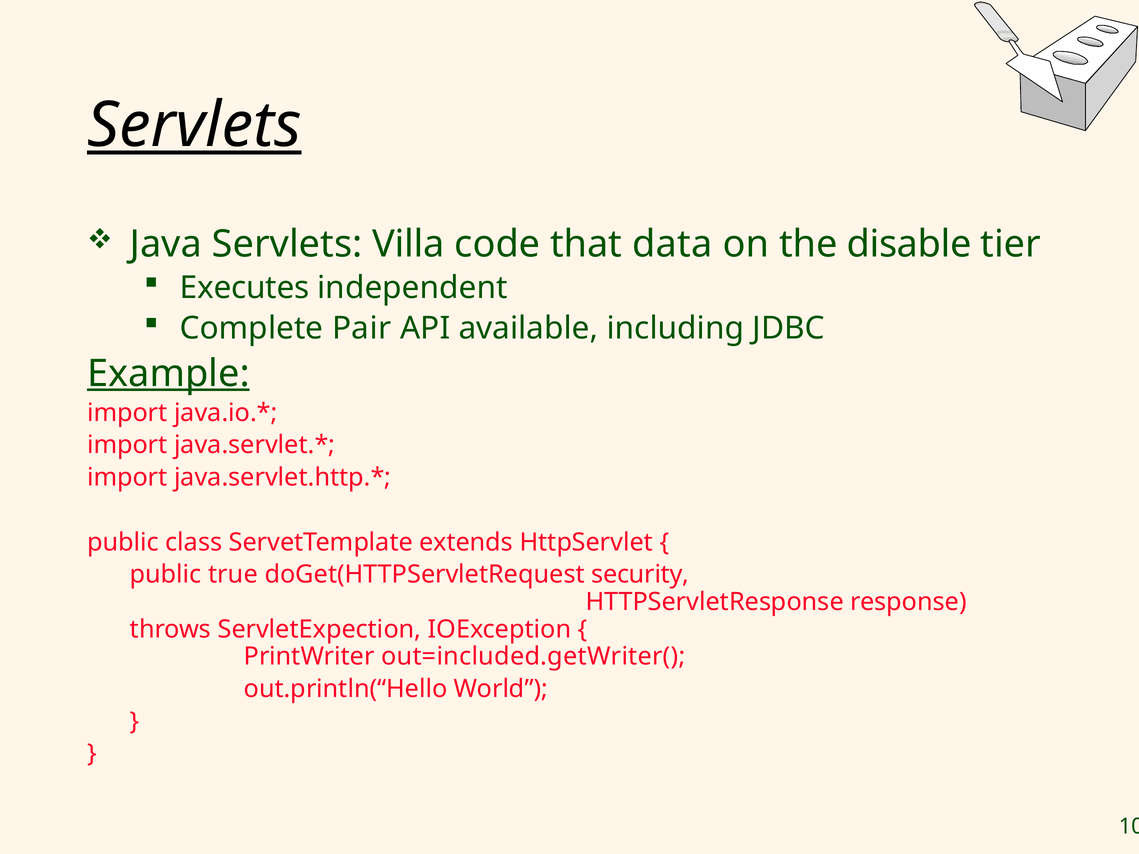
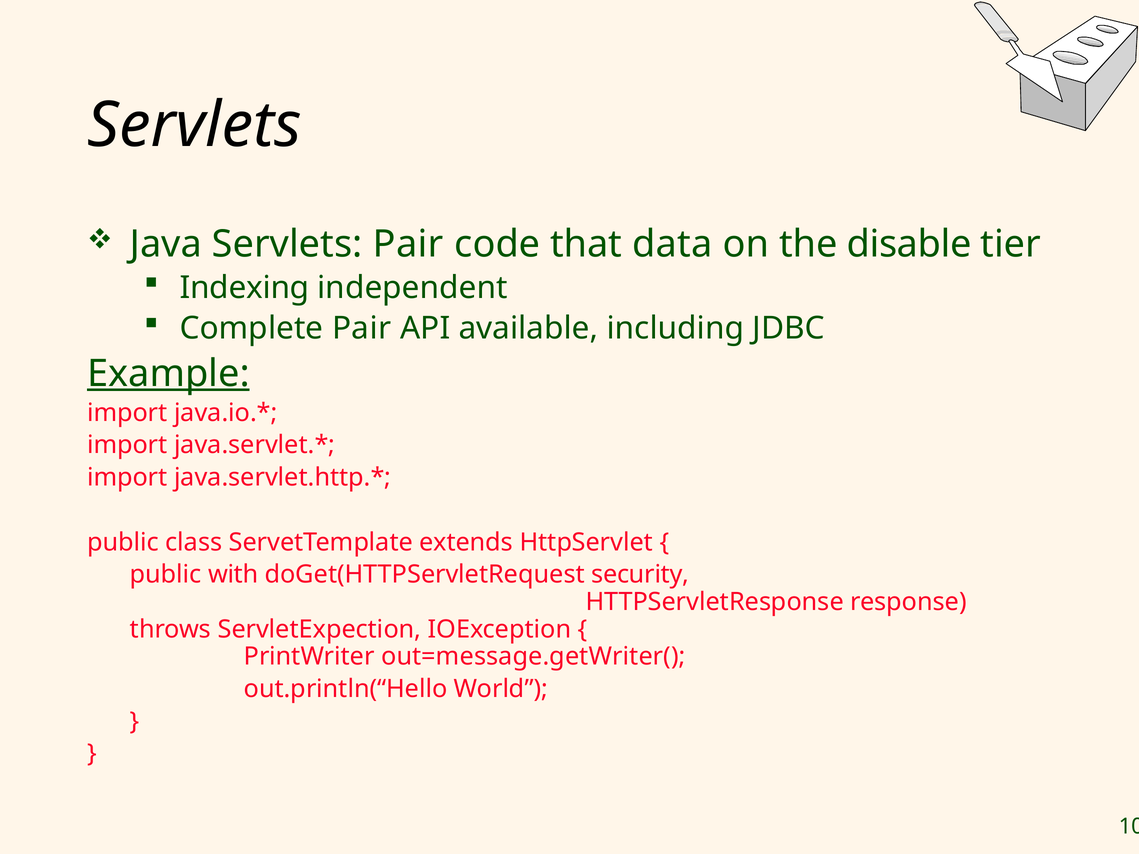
Servlets underline: present -> none (194, 125)
Servlets Villa: Villa -> Pair (408, 244)
Executes: Executes -> Indexing (245, 288)
true: true -> with (233, 575)
out=included.getWriter(: out=included.getWriter( -> out=message.getWriter( (533, 657)
